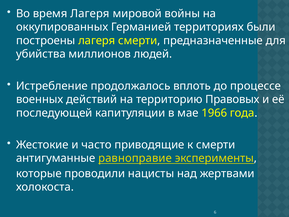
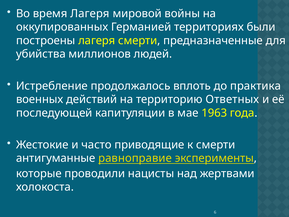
процессе: процессе -> практика (256, 86)
Правовых: Правовых -> Ответных (232, 99)
1966: 1966 -> 1963 (214, 113)
